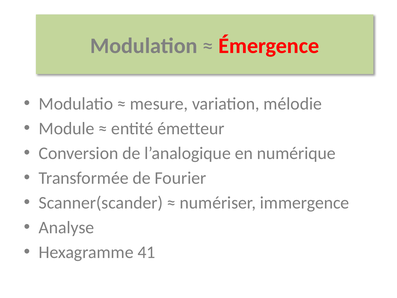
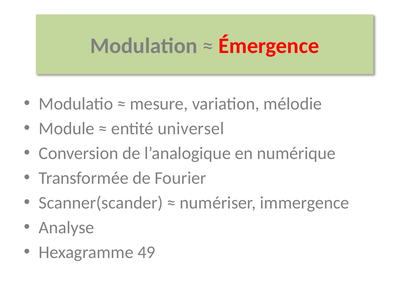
émetteur: émetteur -> universel (191, 128)
41: 41 -> 49 (146, 252)
